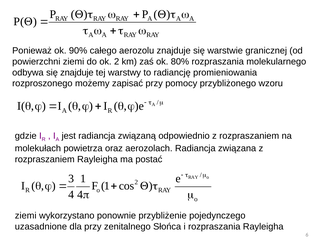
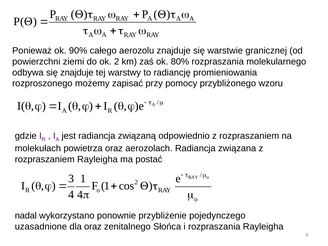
ziemi: ziemi -> nadal (26, 216)
dla przy: przy -> oraz (93, 227)
